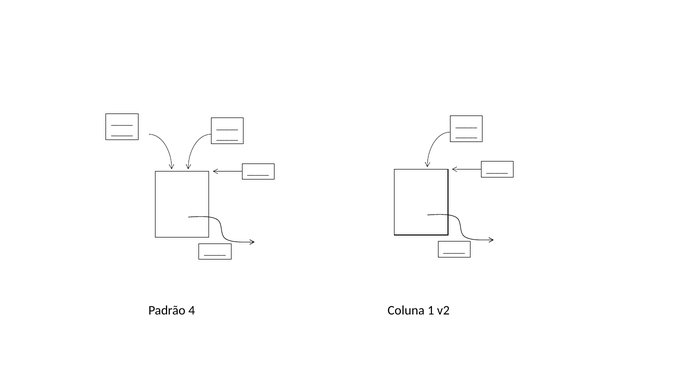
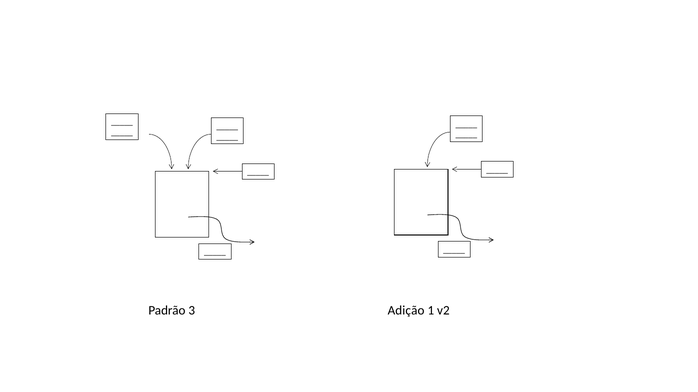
4: 4 -> 3 (192, 311)
Coluna: Coluna -> Adição (406, 311)
